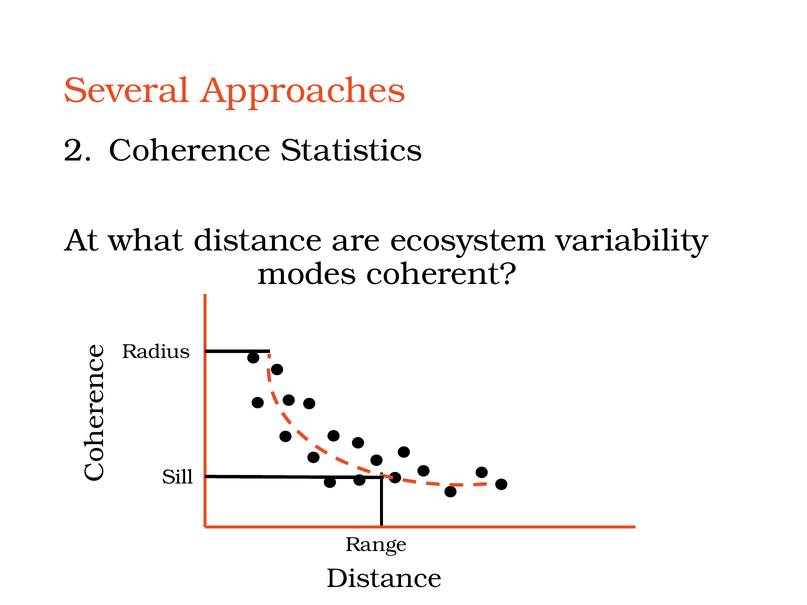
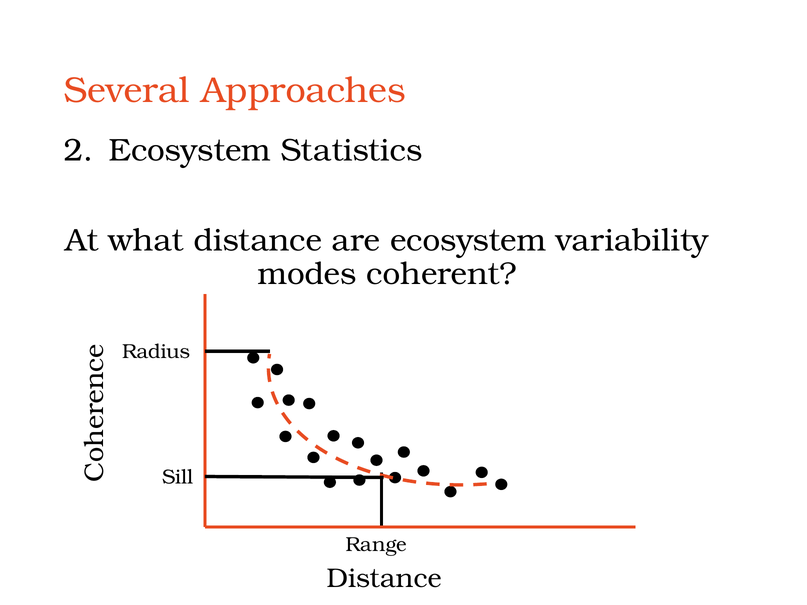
Coherence: Coherence -> Ecosystem (190, 150)
